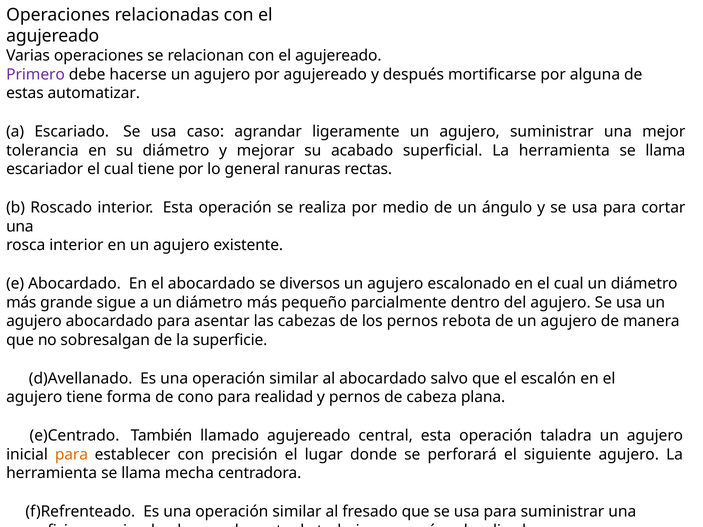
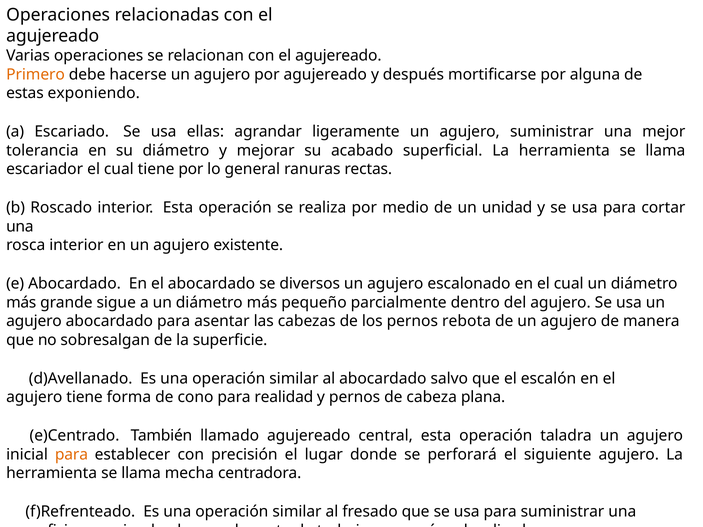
Primero colour: purple -> orange (36, 75)
automatizar: automatizar -> exponiendo (94, 93)
caso: caso -> ellas (205, 132)
ángulo: ángulo -> unidad (507, 208)
